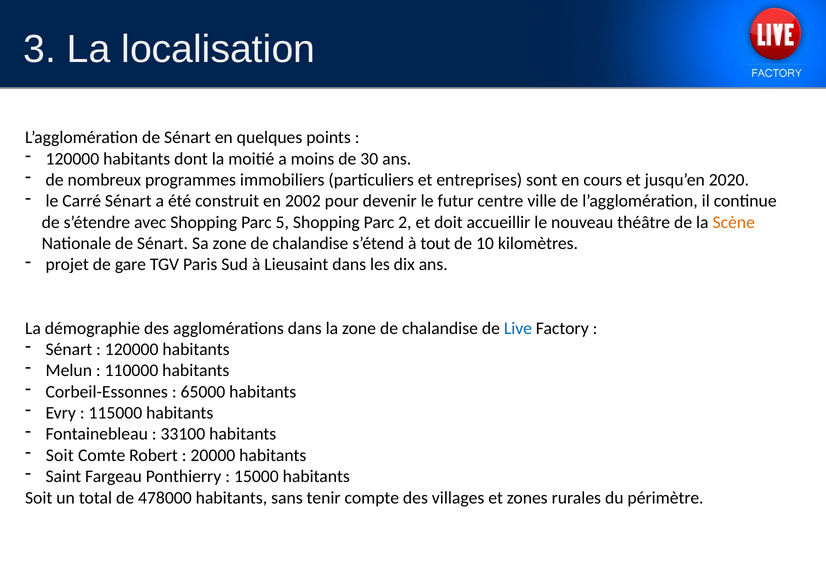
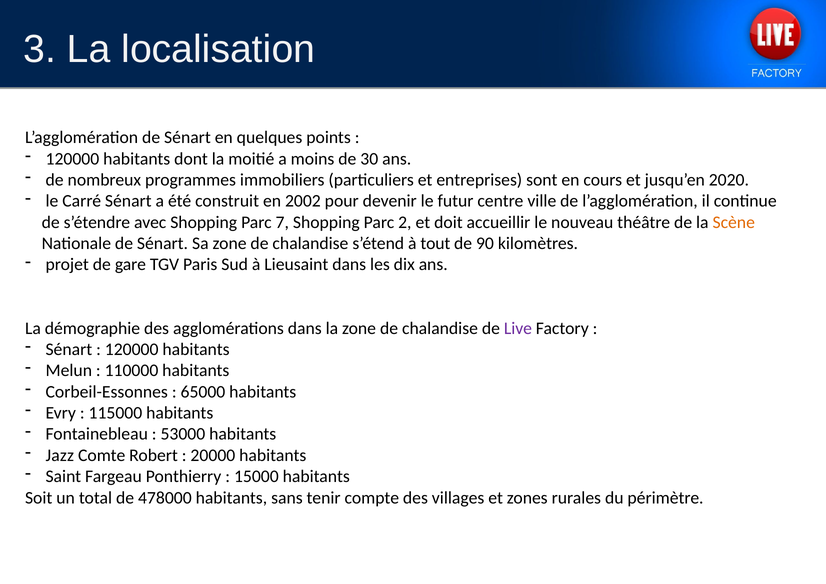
5: 5 -> 7 (282, 222)
10: 10 -> 90 (485, 243)
Live colour: blue -> purple (518, 328)
33100: 33100 -> 53000 (183, 434)
Soit: Soit -> Jazz (60, 455)
